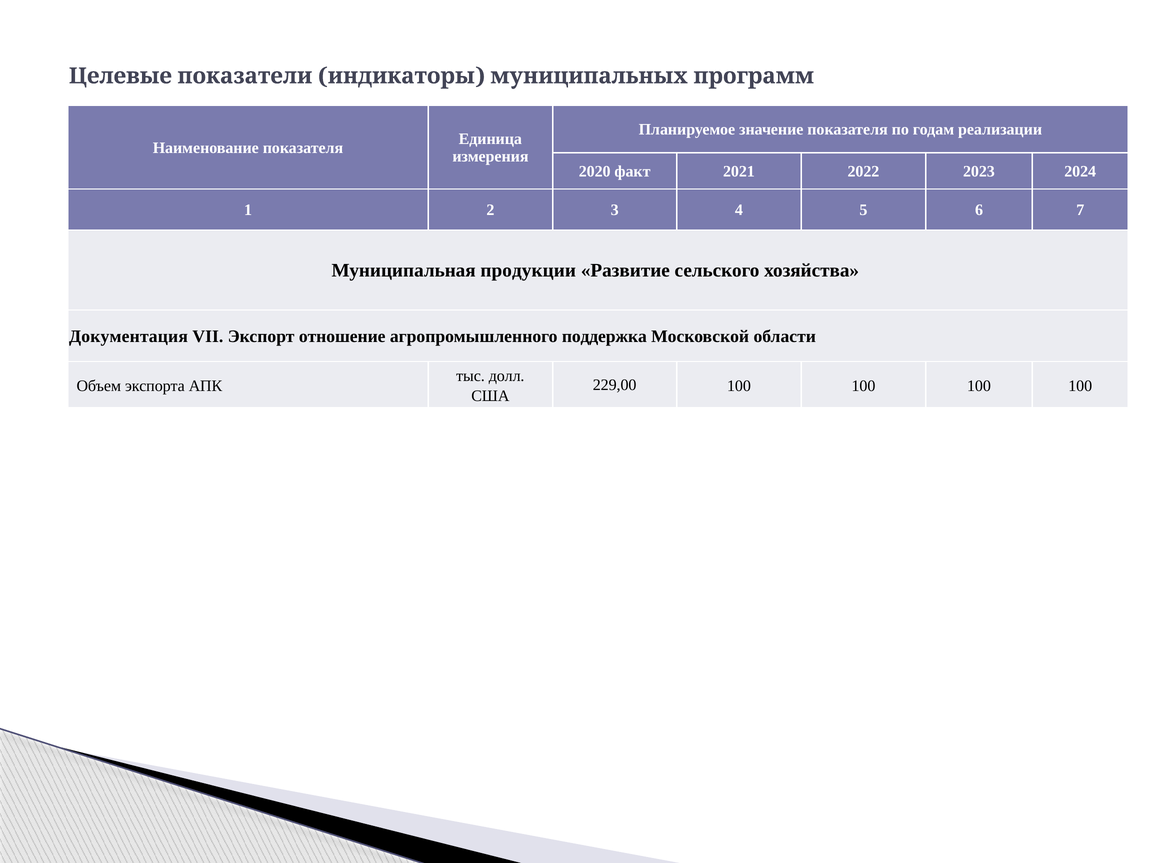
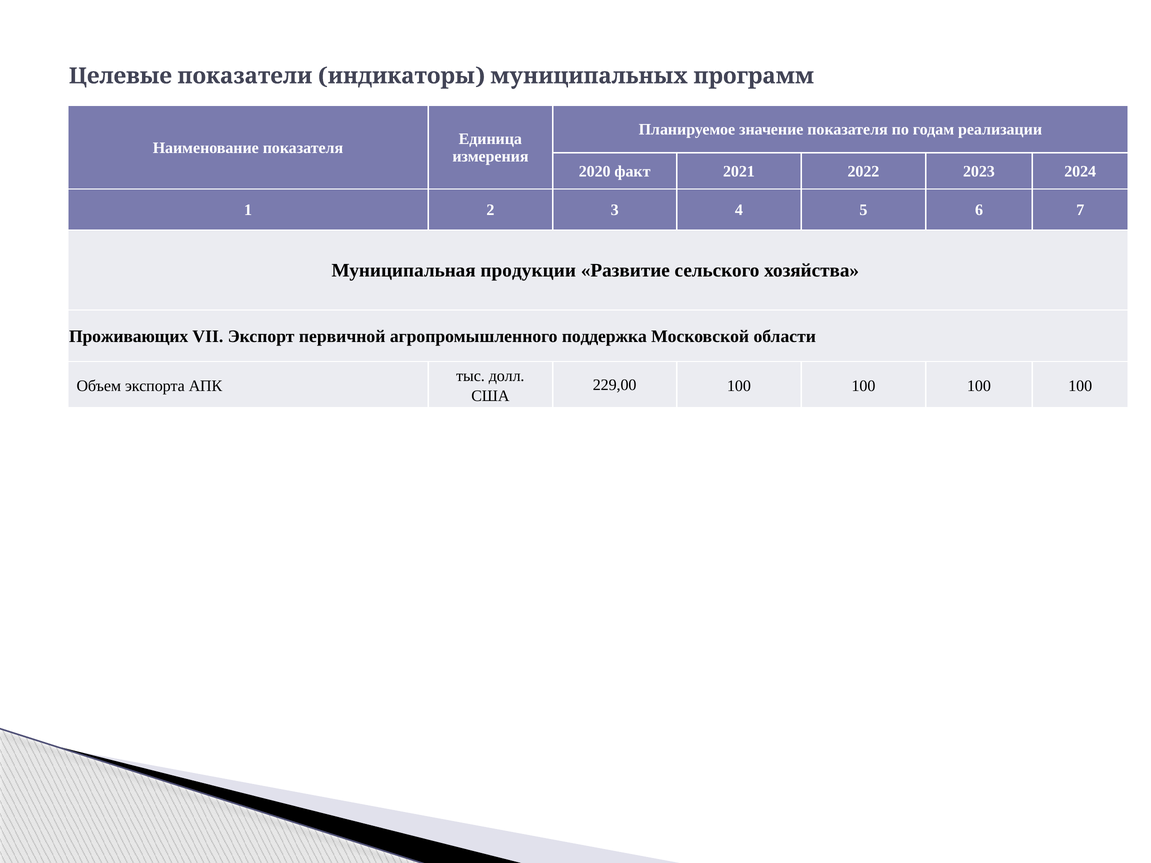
Документация: Документация -> Проживающих (129, 337)
отношение: отношение -> первичной (342, 337)
